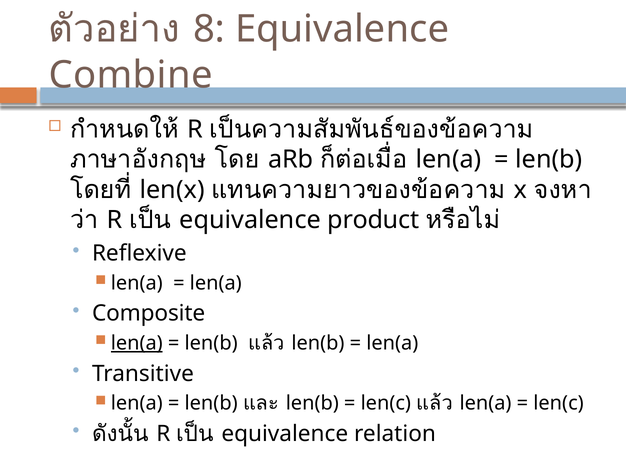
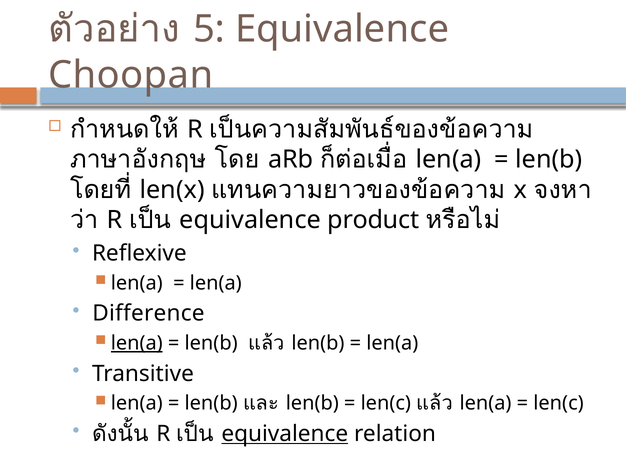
8: 8 -> 5 (209, 29)
Combine: Combine -> Choopan (131, 75)
Composite: Composite -> Difference (148, 314)
equivalence underline: none -> present (285, 434)
